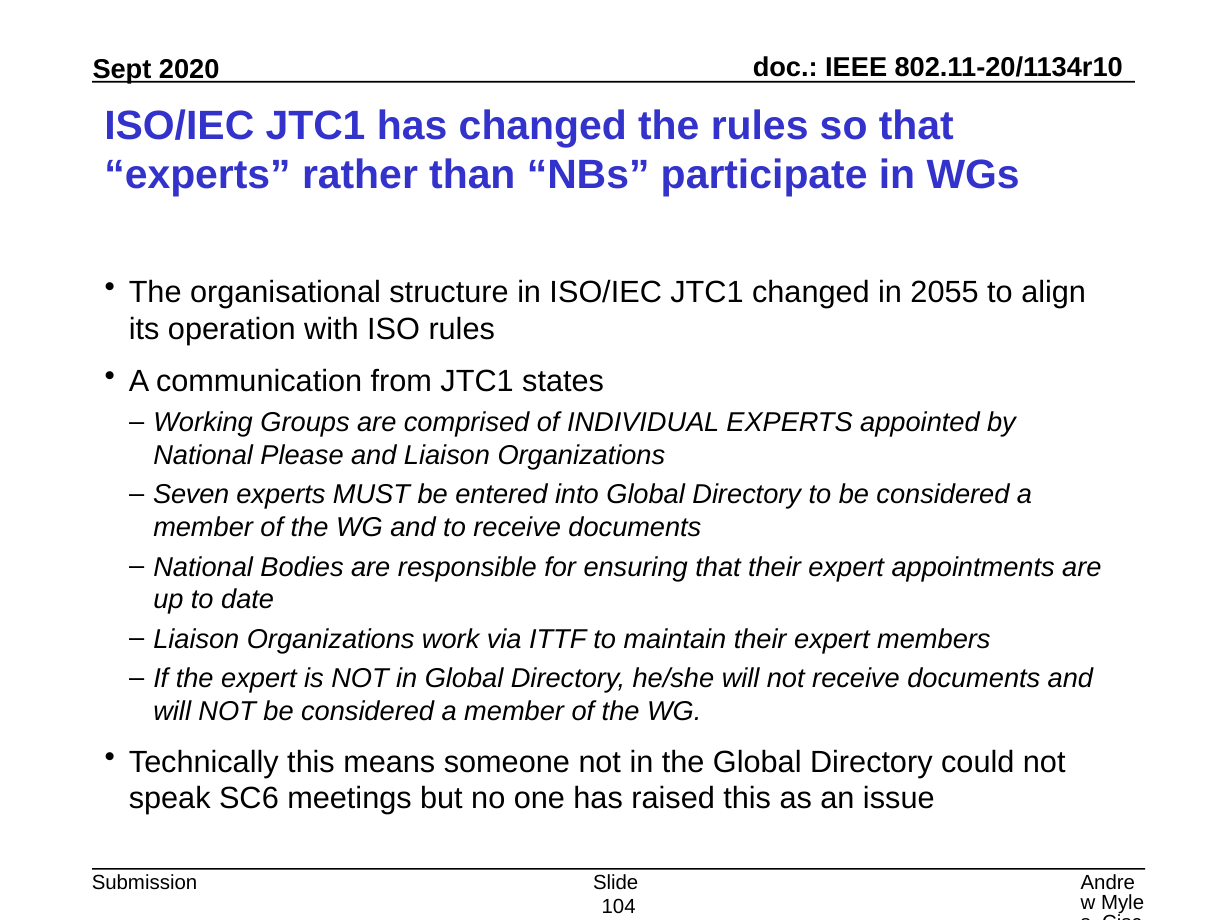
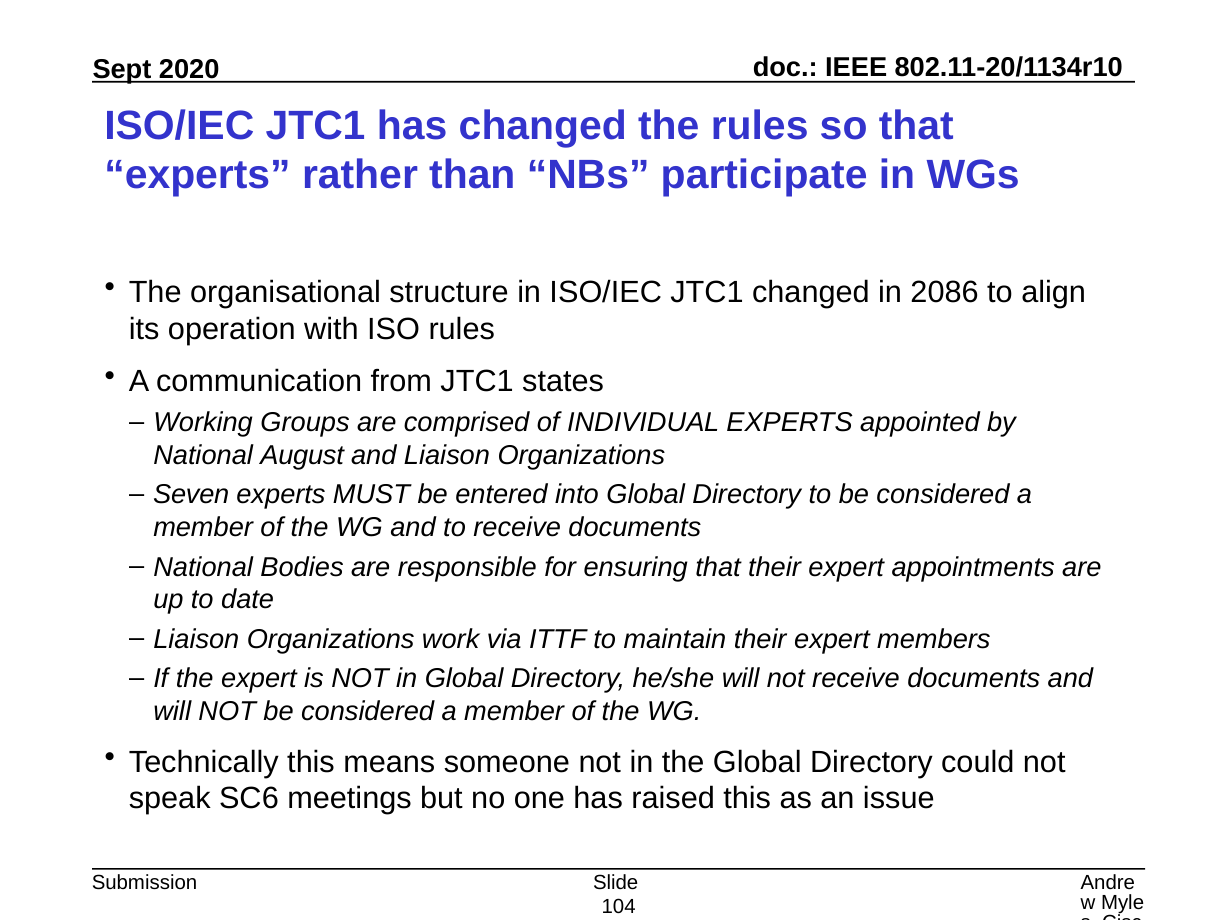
2055: 2055 -> 2086 (945, 293)
Please: Please -> August (302, 456)
